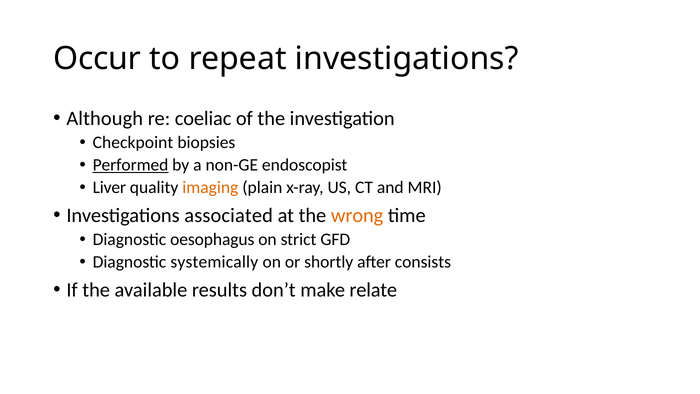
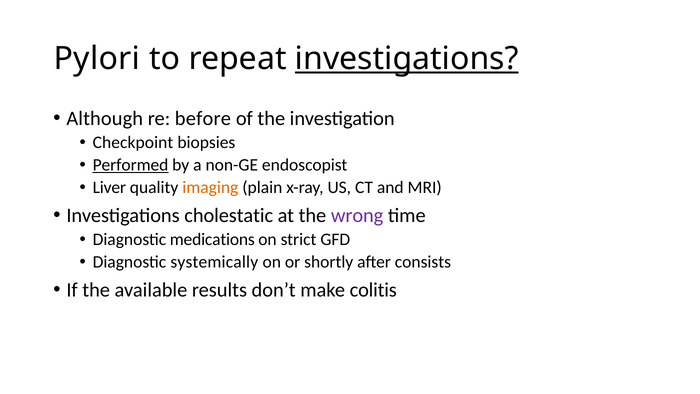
Occur: Occur -> Pylori (97, 59)
investigations underline: none -> present (407, 59)
coeliac: coeliac -> before (203, 118)
associated: associated -> cholestatic (229, 215)
wrong colour: orange -> purple (357, 215)
oesophagus: oesophagus -> medications (212, 239)
relate: relate -> colitis (373, 290)
